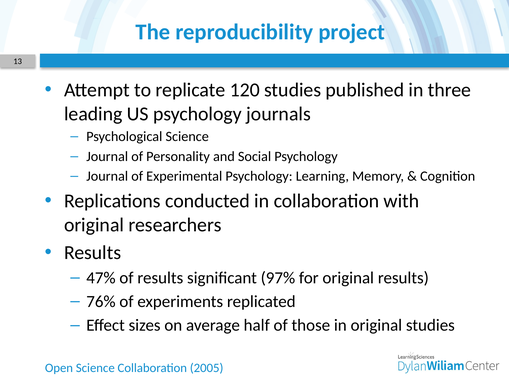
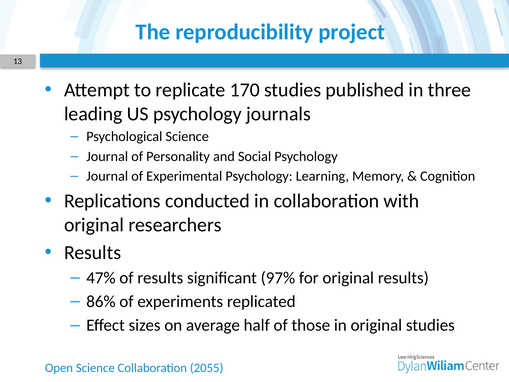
120: 120 -> 170 (245, 90)
76%: 76% -> 86% (101, 301)
2005: 2005 -> 2055 (207, 368)
